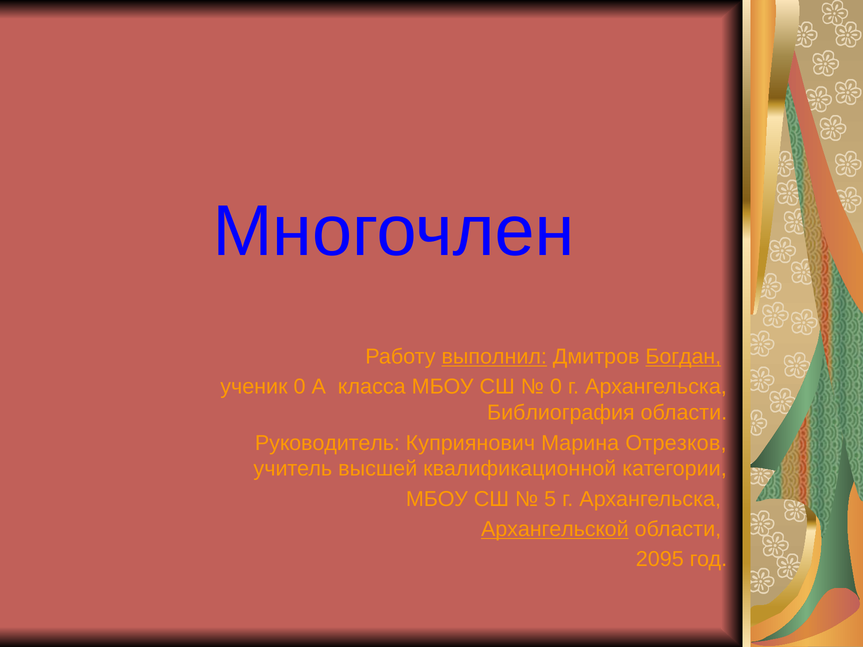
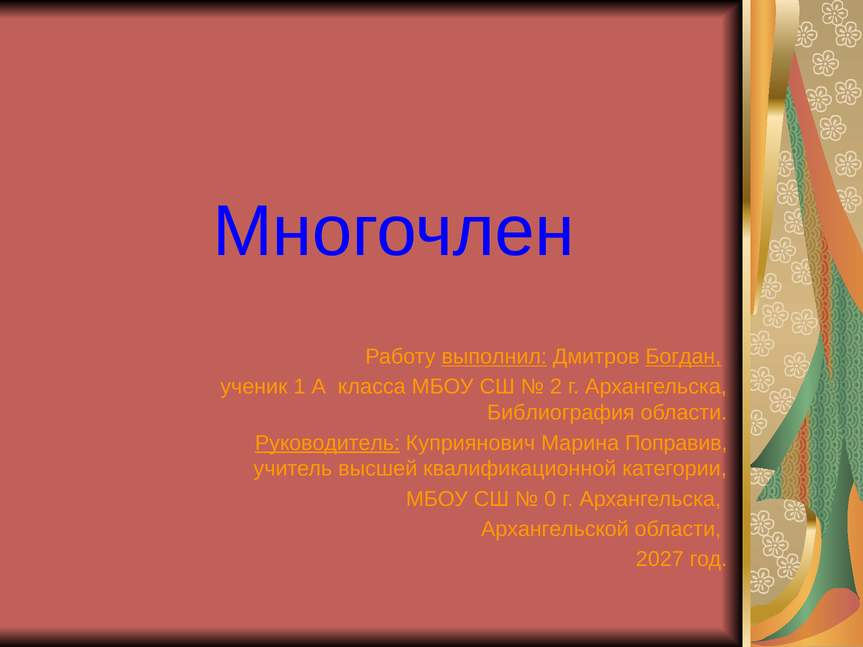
ученик 0: 0 -> 1 (300, 387)
0: 0 -> 2 (556, 387)
Руководитель underline: none -> present (327, 443)
Отрезков: Отрезков -> Поправив (676, 443)
5: 5 -> 0 (550, 499)
Архангельской underline: present -> none (555, 529)
2095: 2095 -> 2027 (660, 560)
